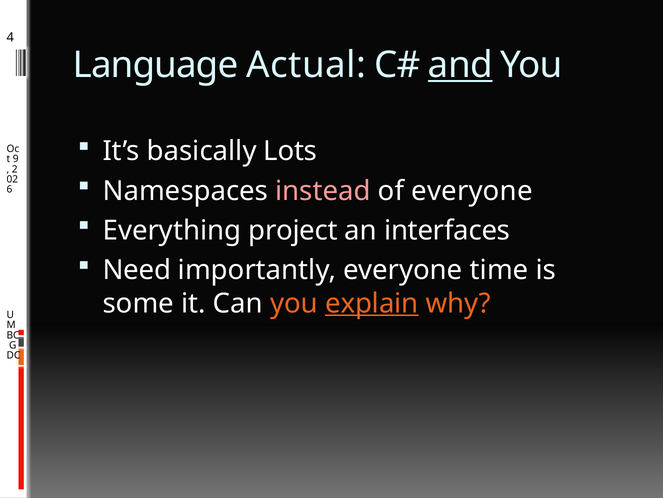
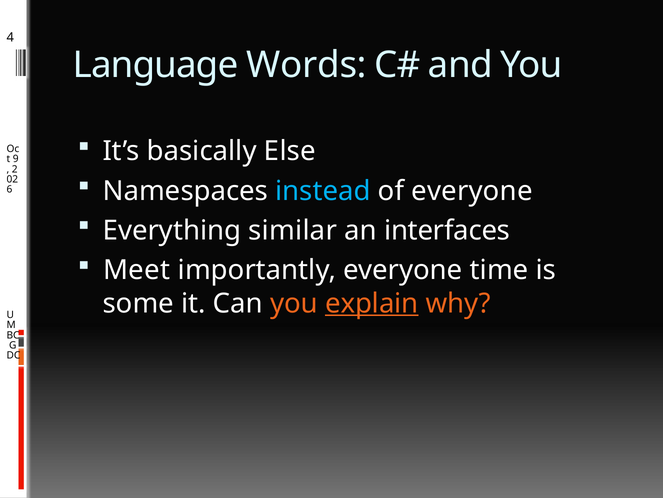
Actual: Actual -> Words (306, 65)
and underline: present -> none (460, 65)
Lots: Lots -> Else (290, 151)
instead colour: pink -> light blue (323, 191)
project: project -> similar (293, 230)
Need: Need -> Meet (137, 270)
